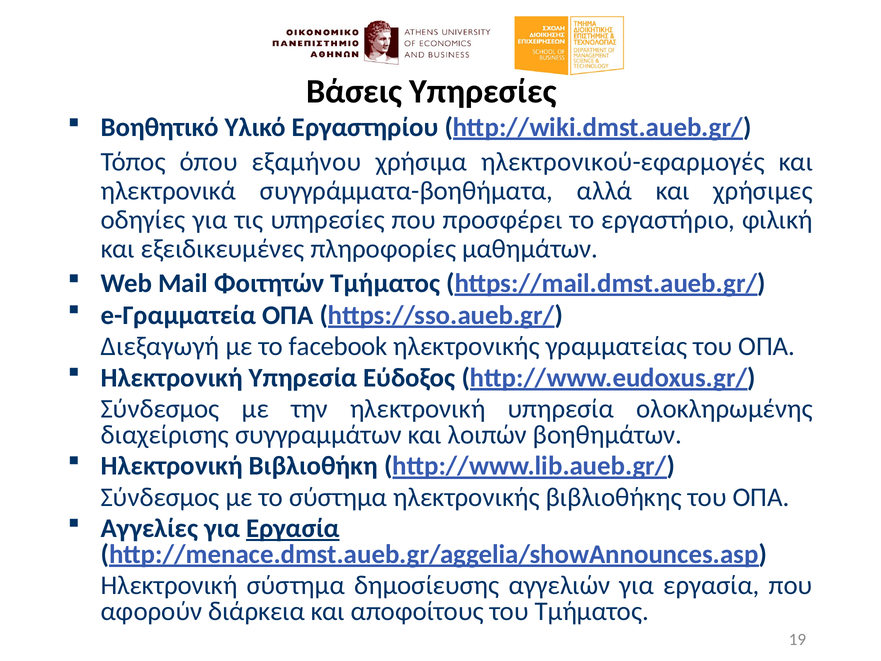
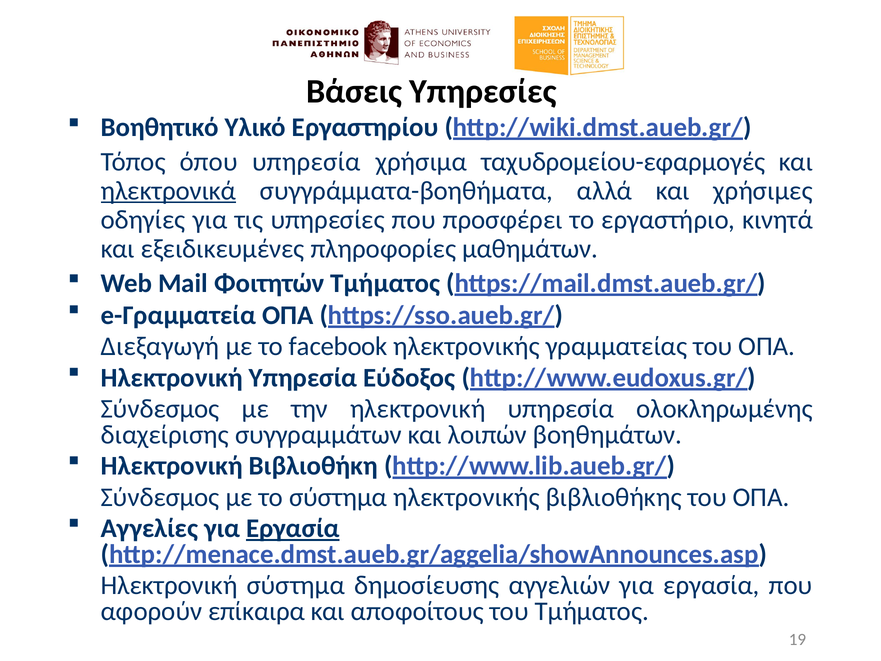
όπου εξαμήνου: εξαμήνου -> υπηρεσία (306, 162)
ηλεκτρονικού-εφαρμογές: ηλεκτρονικού-εφαρμογές -> ταχυδρομείου-εφαρμογές (623, 162)
ηλεκτρονικά underline: none -> present (169, 191)
φιλική: φιλική -> κινητά (777, 220)
διάρκεια: διάρκεια -> επίκαιρα (257, 611)
